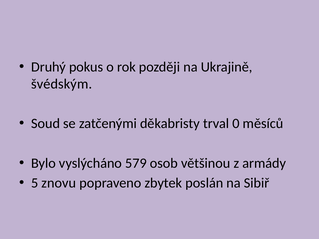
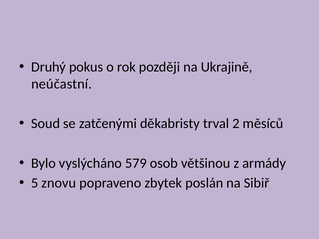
švédským: švédským -> neúčastní (62, 84)
0: 0 -> 2 (236, 124)
